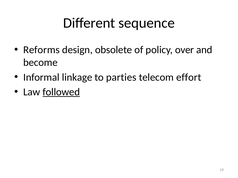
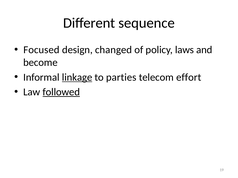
Reforms: Reforms -> Focused (41, 50)
obsolete: obsolete -> changed (114, 50)
over: over -> laws (185, 50)
linkage underline: none -> present (77, 77)
